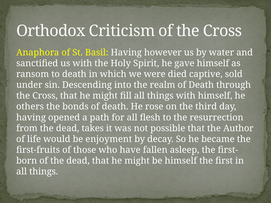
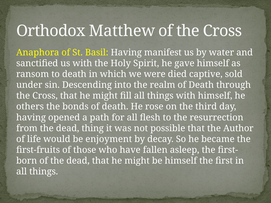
Criticism: Criticism -> Matthew (122, 31)
however: however -> manifest (163, 53)
takes: takes -> thing (93, 128)
